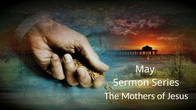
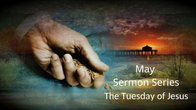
Mothers: Mothers -> Tuesday (138, 96)
